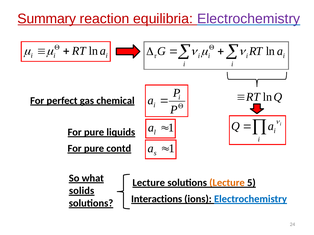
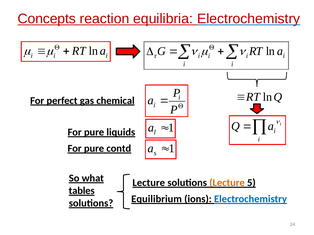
Summary: Summary -> Concepts (47, 19)
Electrochemistry colour: purple -> red (249, 19)
solids: solids -> tables (82, 191)
Interactions: Interactions -> Equilibrium (157, 199)
